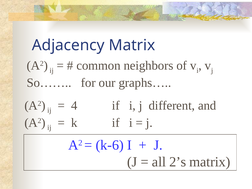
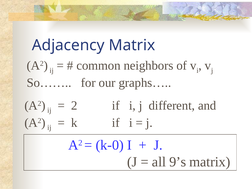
4: 4 -> 2 (74, 105)
k-6: k-6 -> k-0 (110, 145)
2’s: 2’s -> 9’s (178, 162)
